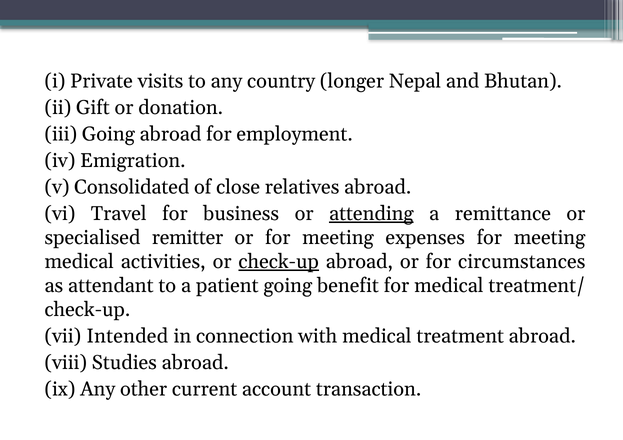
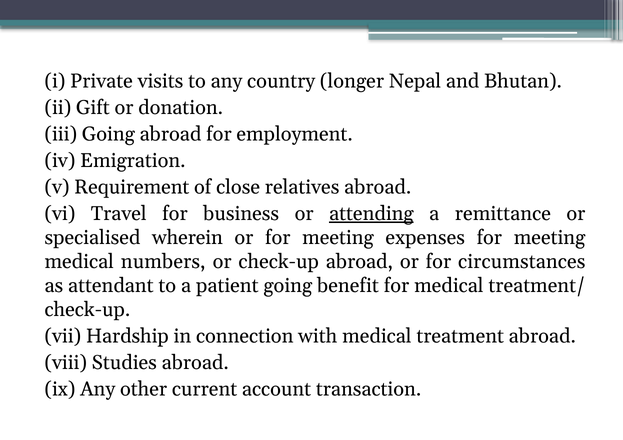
Consolidated: Consolidated -> Requirement (132, 187)
remitter: remitter -> wherein (187, 238)
activities: activities -> numbers (163, 262)
check-up underline: present -> none (279, 262)
Intended: Intended -> Hardship (127, 337)
